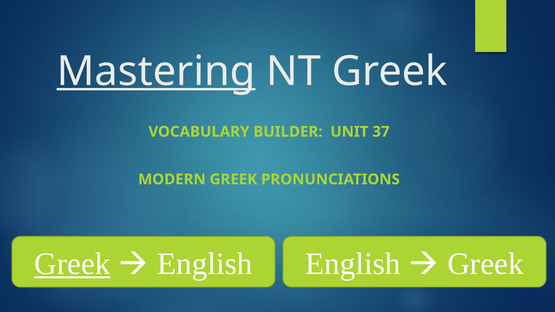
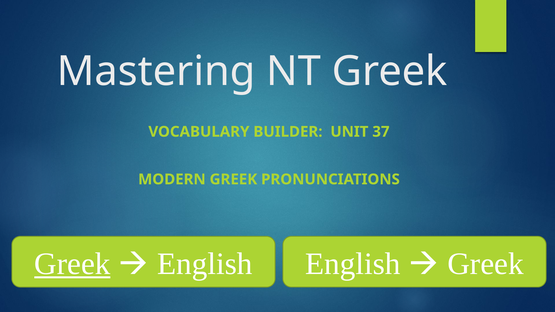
Mastering underline: present -> none (156, 71)
